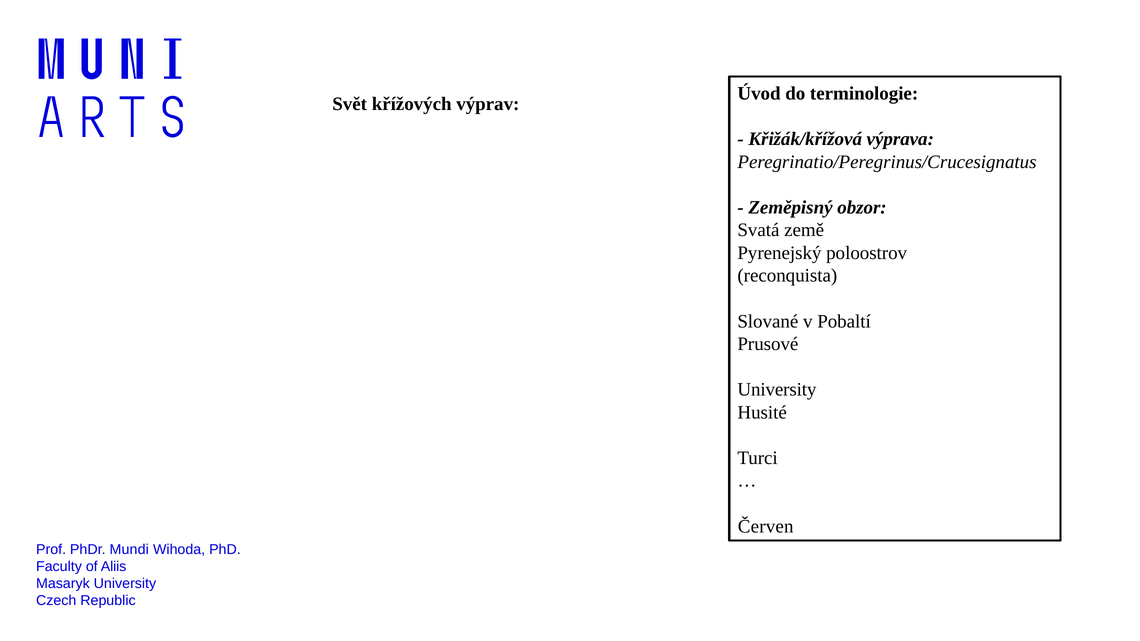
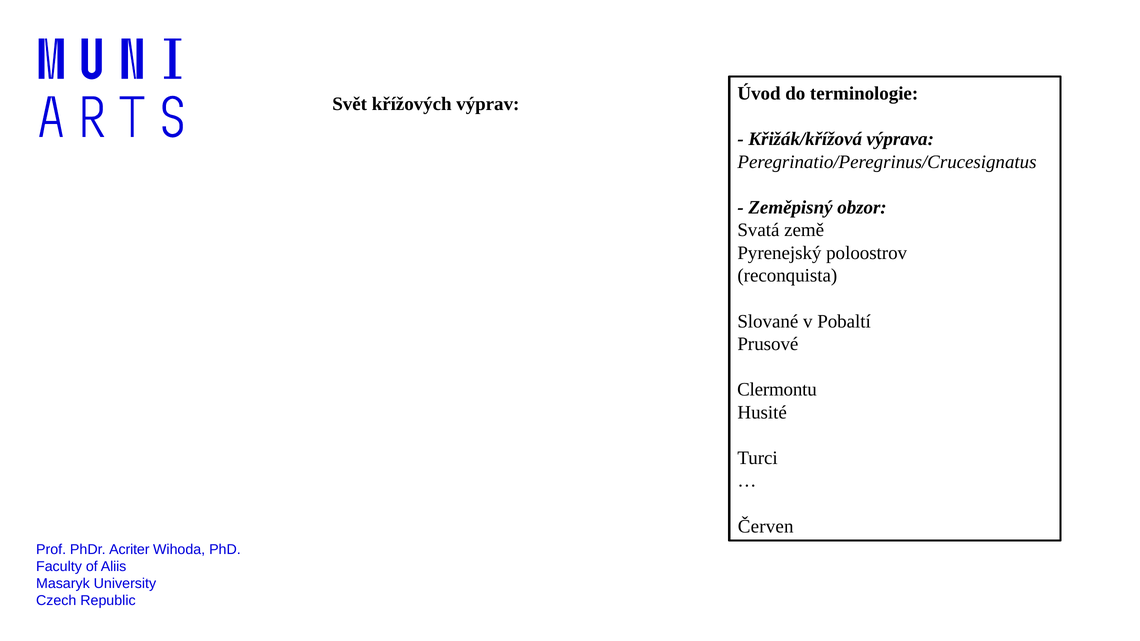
University: University -> Clermontu (777, 390)
Mundi: Mundi -> Acriter (129, 550)
